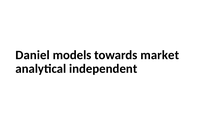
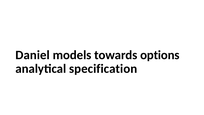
market: market -> options (160, 55)
independent: independent -> specification (103, 69)
